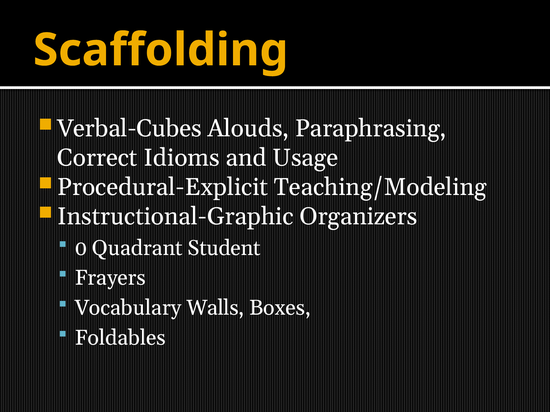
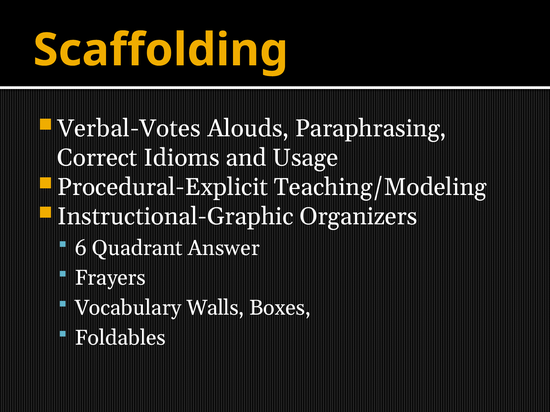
Verbal-Cubes: Verbal-Cubes -> Verbal-Votes (129, 129)
0: 0 -> 6 (81, 248)
Student: Student -> Answer (224, 248)
